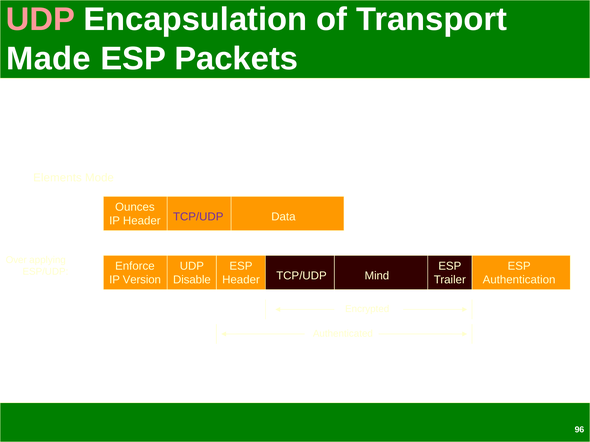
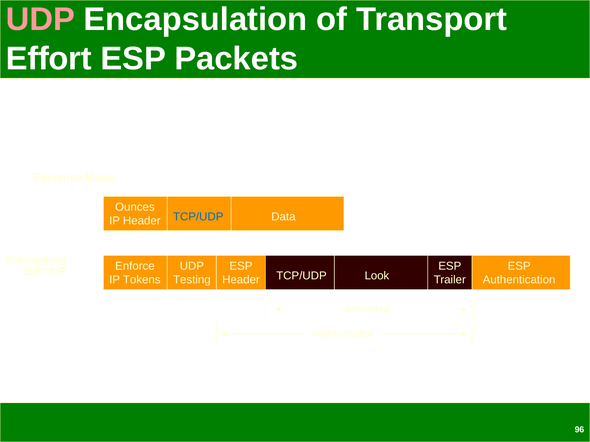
Made: Made -> Effort (49, 59)
TCP/UDP colour: purple -> blue (198, 217)
Mind: Mind -> Look (377, 276)
Version: Version -> Tokens (142, 280)
Disable: Disable -> Testing (192, 280)
